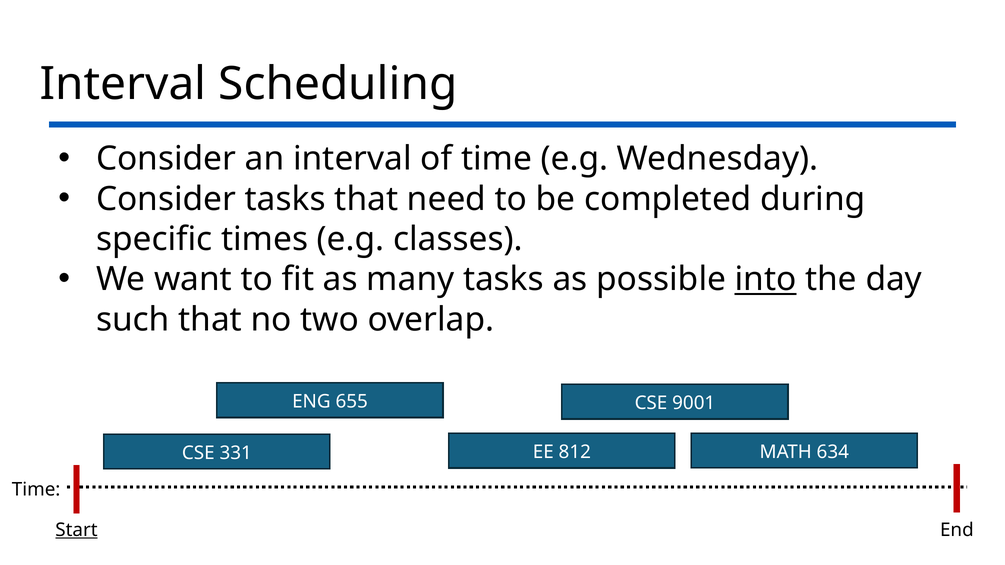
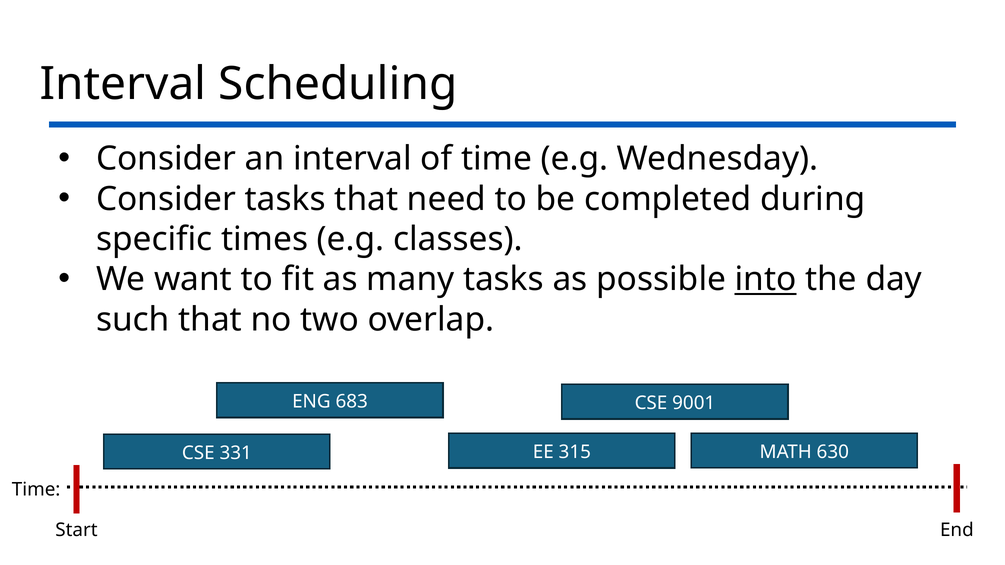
655: 655 -> 683 (352, 402)
812: 812 -> 315 (575, 452)
634: 634 -> 630 (833, 452)
Start underline: present -> none (76, 530)
